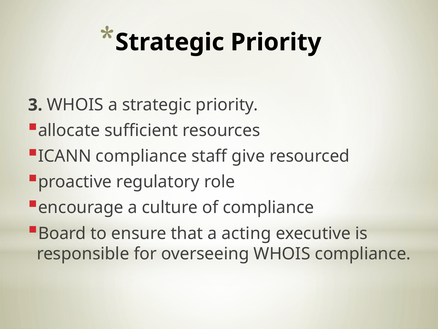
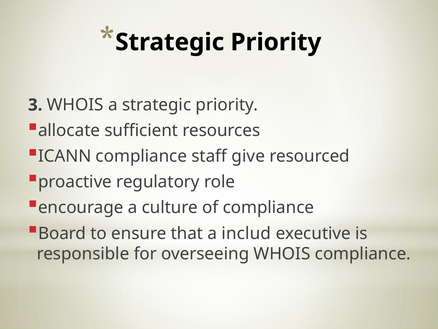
acting: acting -> includ (246, 233)
